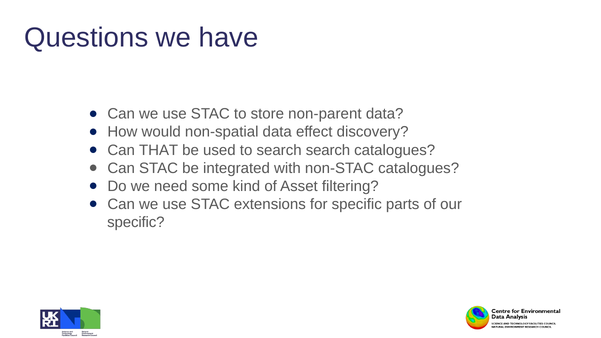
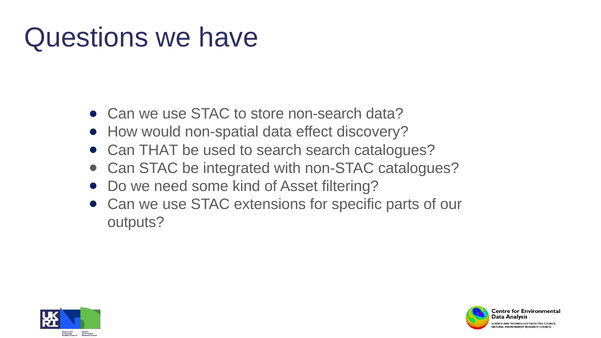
non-parent: non-parent -> non-search (325, 114)
specific: specific -> outputs (136, 222)
